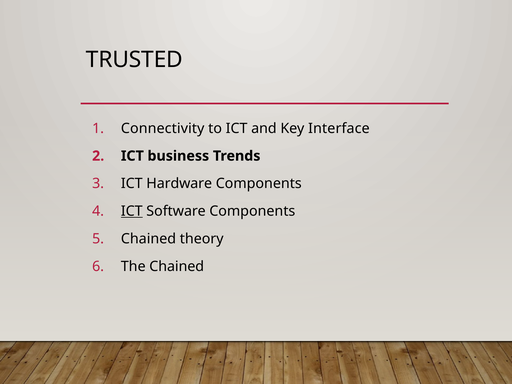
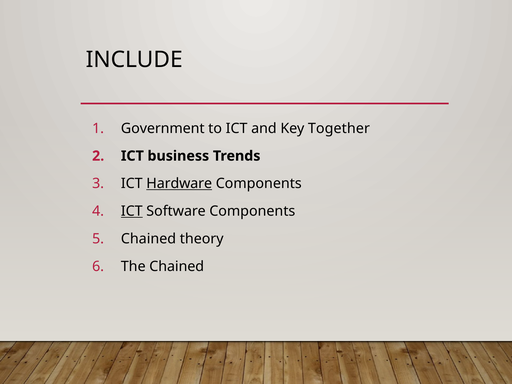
TRUSTED: TRUSTED -> INCLUDE (134, 60)
Connectivity: Connectivity -> Government (163, 128)
Interface: Interface -> Together (339, 128)
Hardware underline: none -> present (179, 184)
